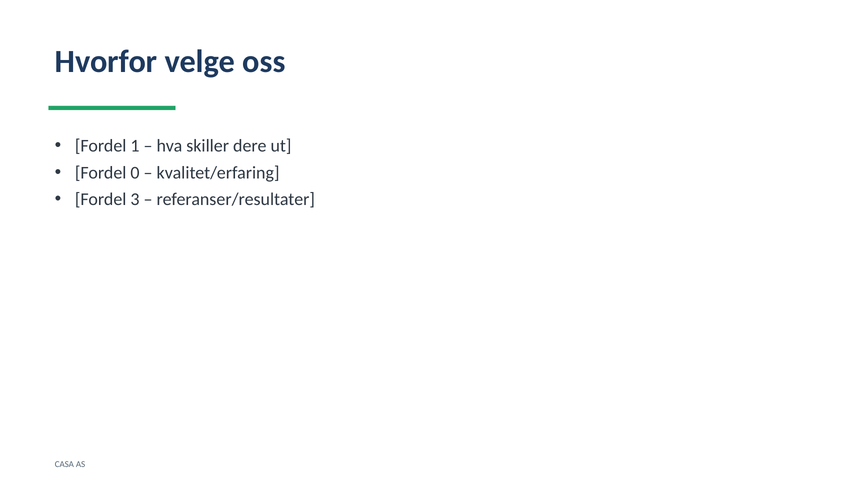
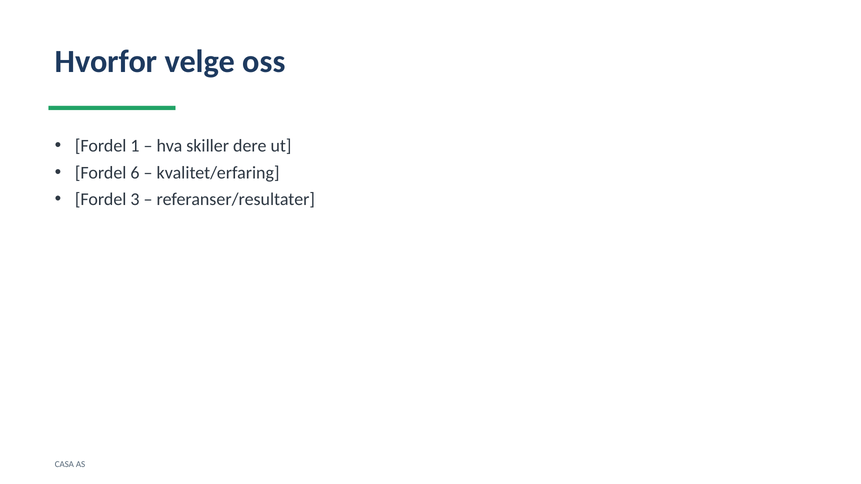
0: 0 -> 6 (135, 173)
